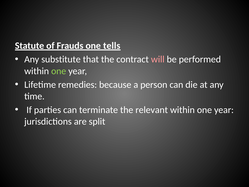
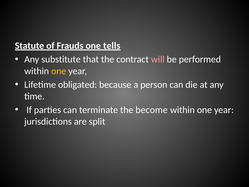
one colour: light green -> yellow (59, 71)
remedies: remedies -> obligated (78, 84)
relevant: relevant -> become (152, 110)
